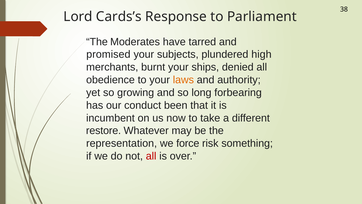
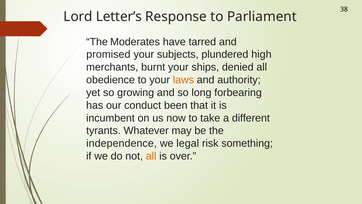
Cards’s: Cards’s -> Letter’s (119, 17)
restore: restore -> tyrants (103, 130)
representation: representation -> independence (122, 143)
force: force -> legal (188, 143)
all colour: red -> orange (151, 156)
